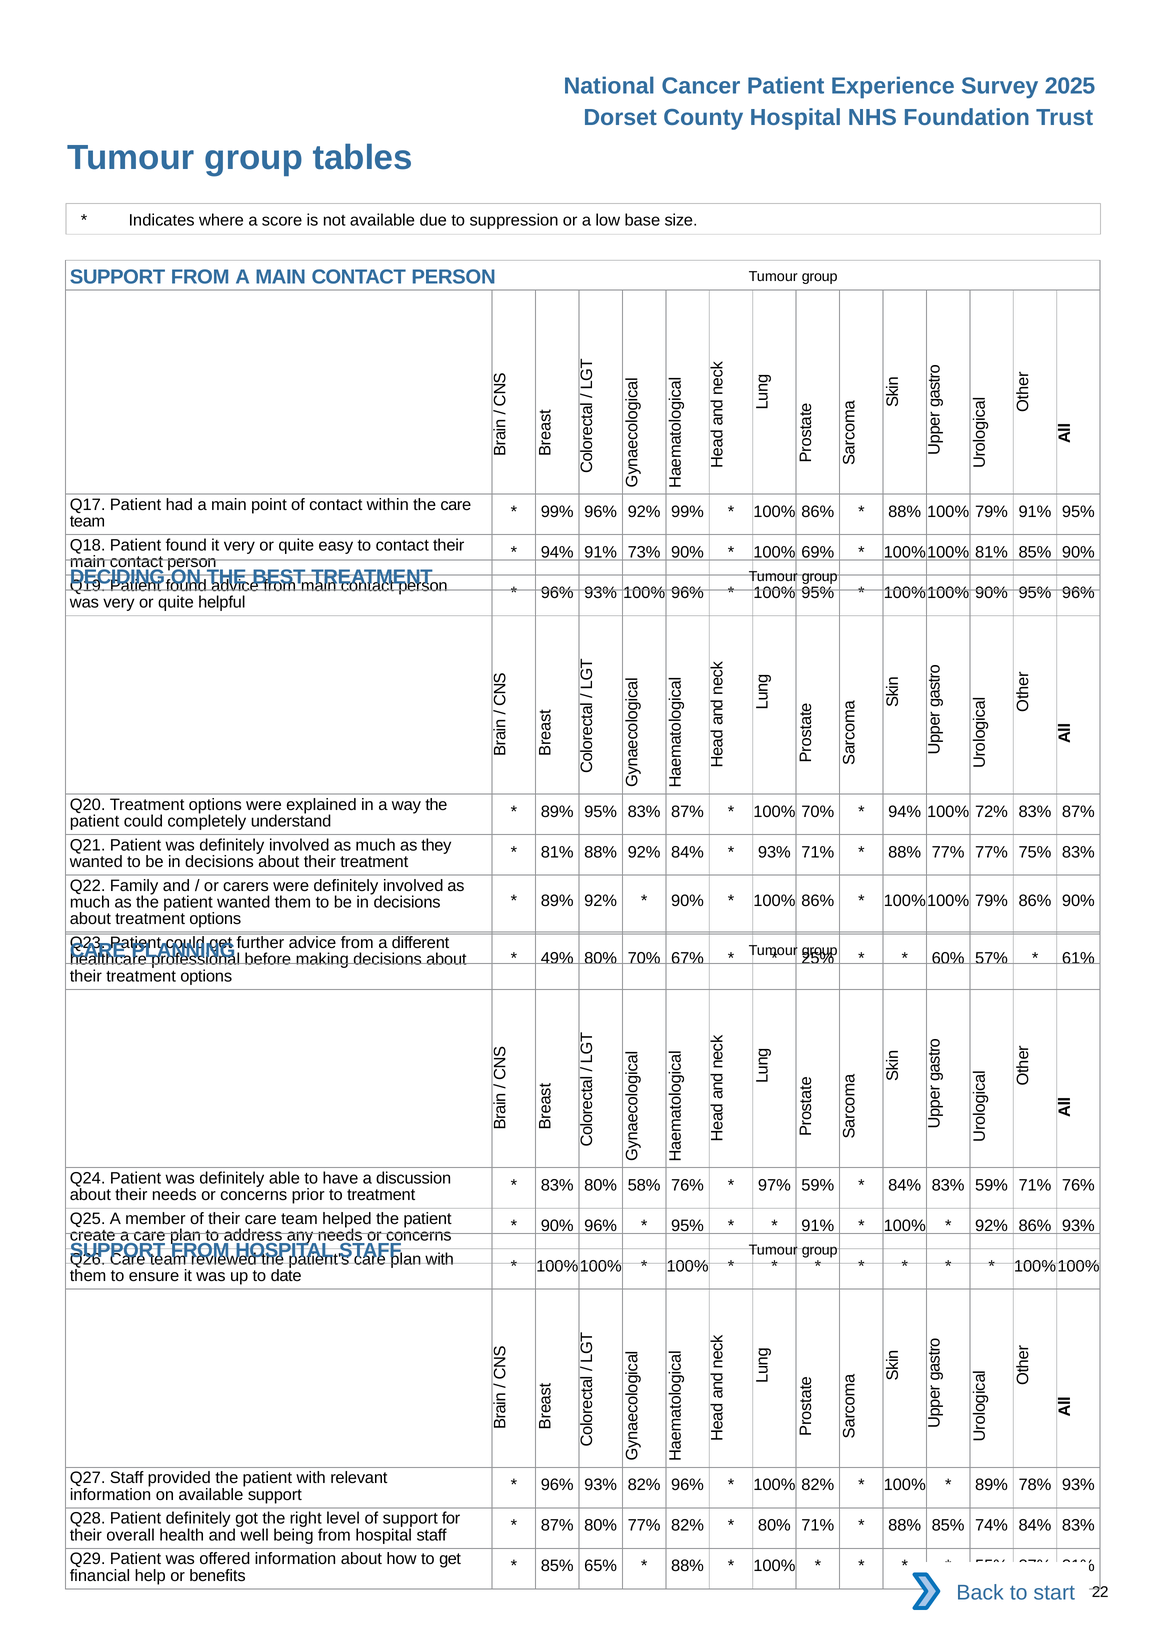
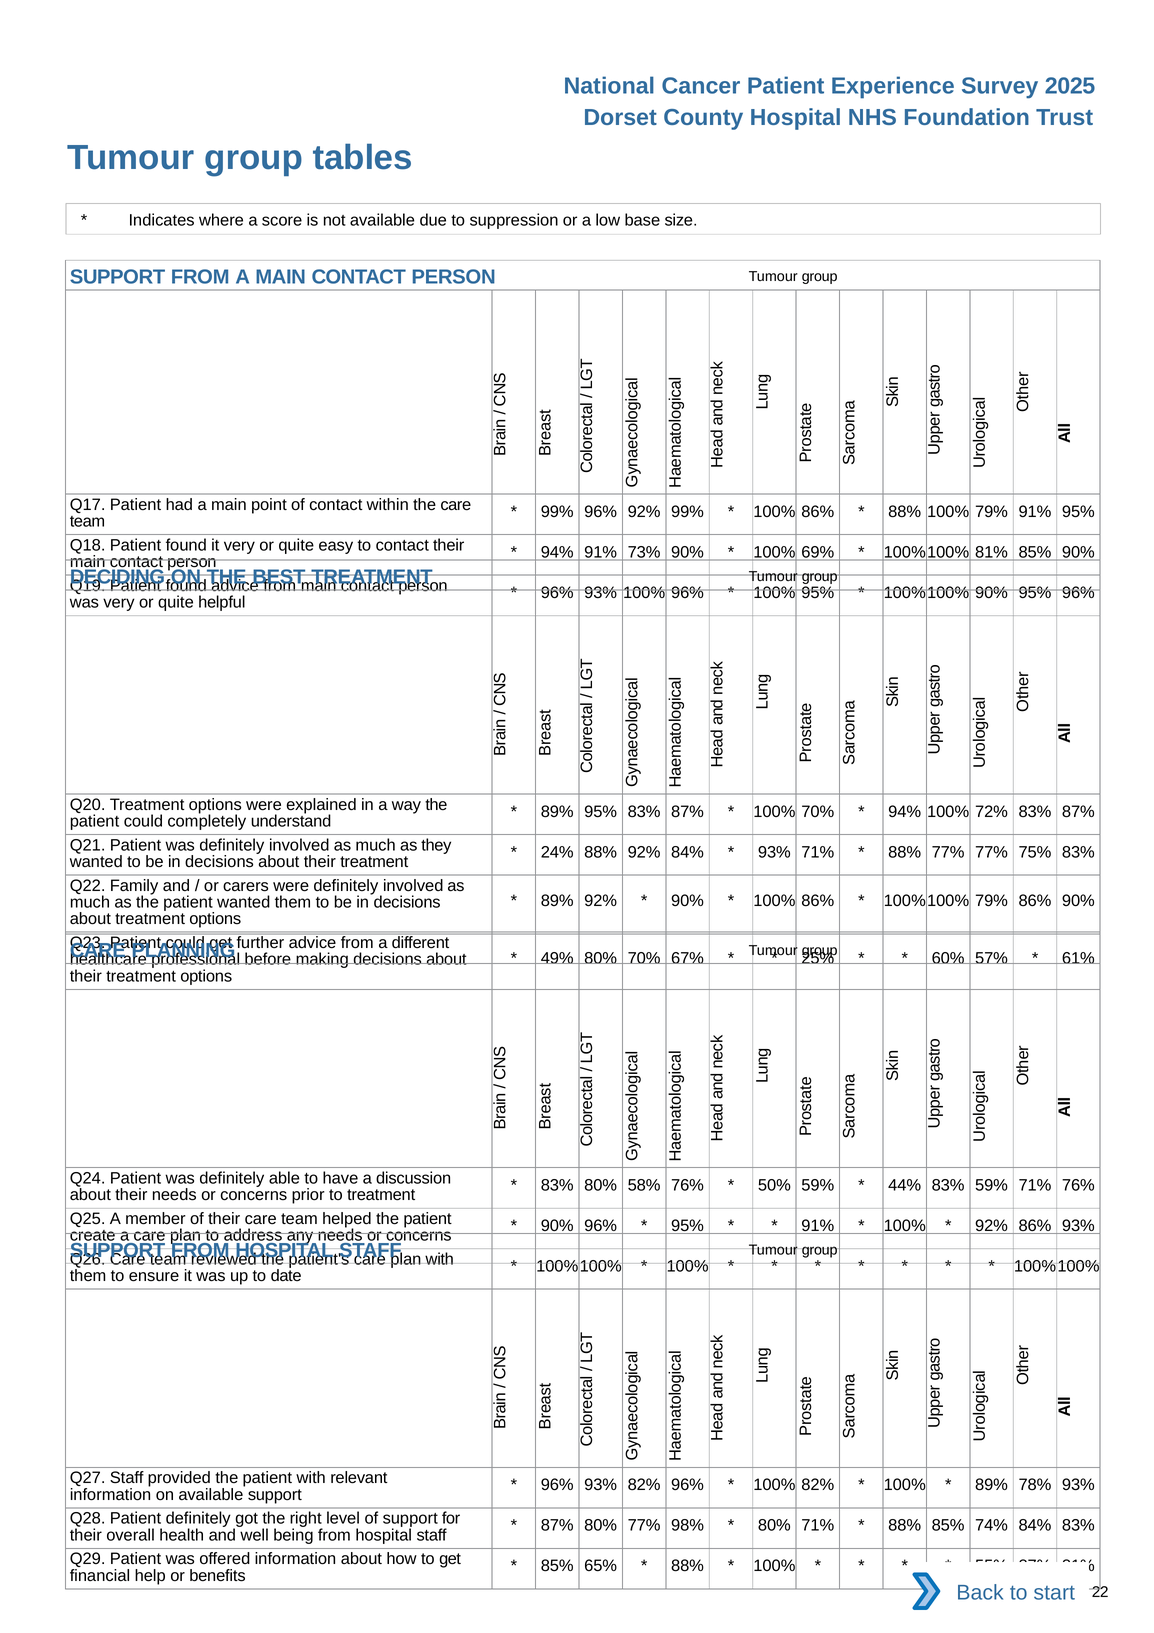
81%: 81% -> 24% (557, 852)
97%: 97% -> 50% (774, 1185)
84%: 84% -> 44% (905, 1185)
77% 82%: 82% -> 98% (688, 1526)
